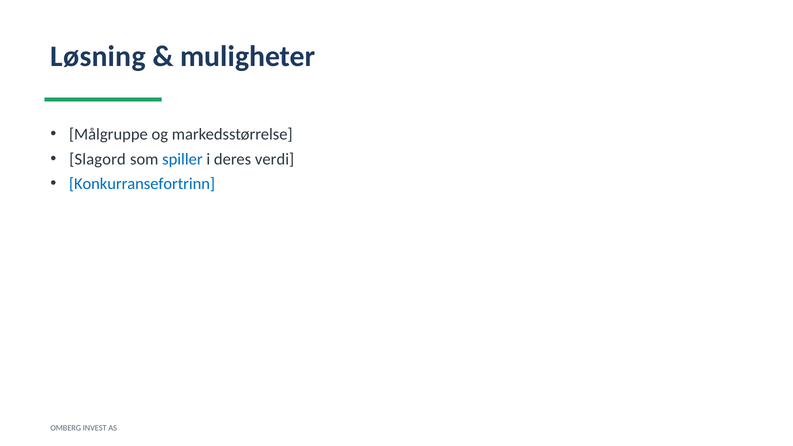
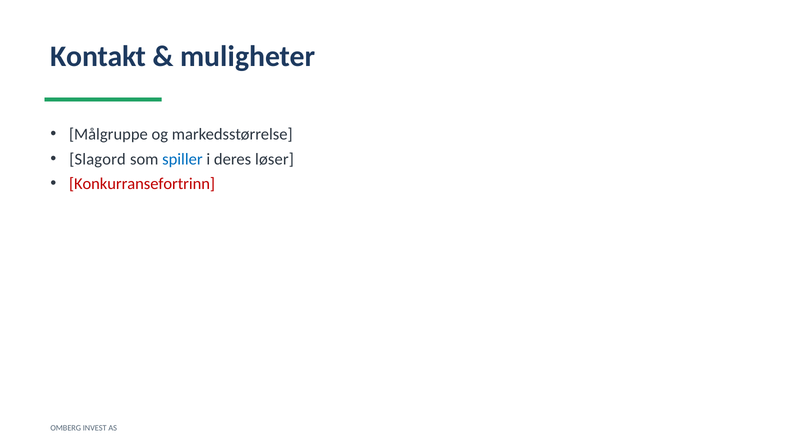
Løsning: Løsning -> Kontakt (98, 57)
verdi: verdi -> løser (274, 159)
Konkurransefortrinn colour: blue -> red (142, 184)
